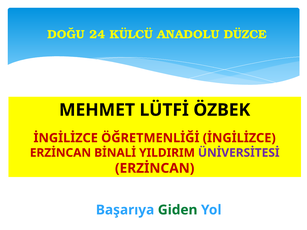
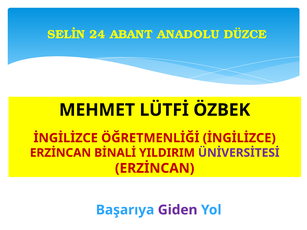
DOĞU: DOĞU -> SELİN (66, 35)
KÜLCÜ: KÜLCÜ -> ABANT (131, 35)
Giden colour: green -> purple (178, 210)
